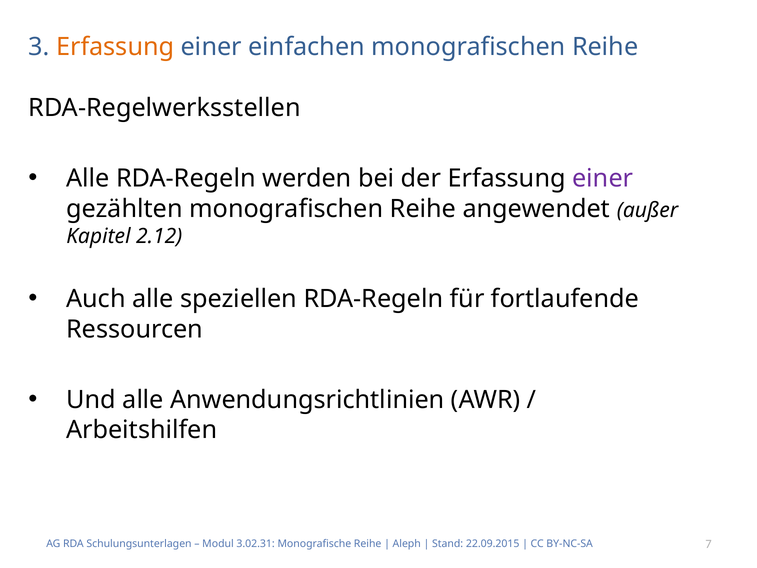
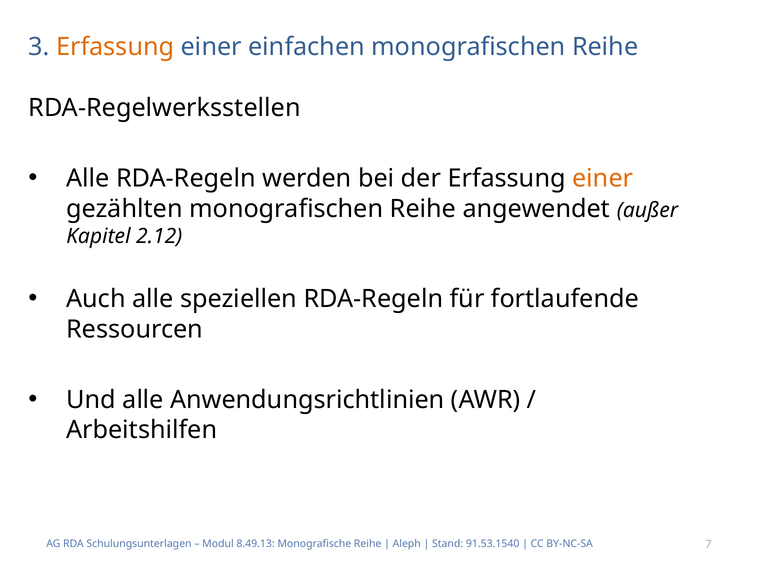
einer colour: purple -> orange (603, 178)
3.02.31: 3.02.31 -> 8.49.13 (256, 544)
22.09.2015: 22.09.2015 -> 91.53.1540 (493, 544)
